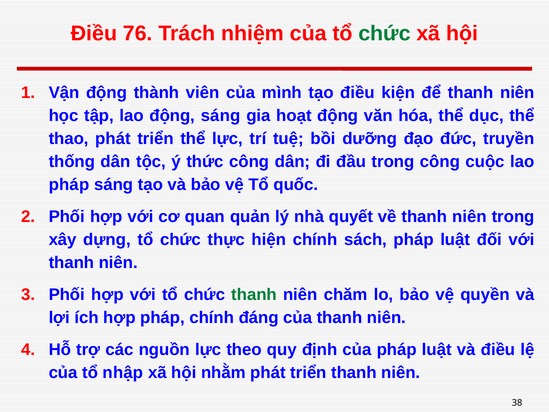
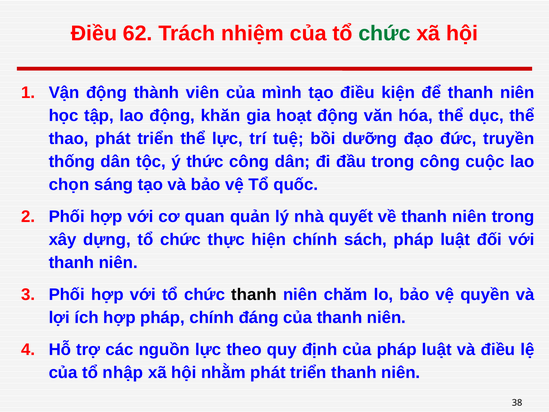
76: 76 -> 62 (138, 34)
động sáng: sáng -> khăn (221, 116)
pháp: pháp -> chọn (69, 184)
thanh colour: green -> black (254, 294)
